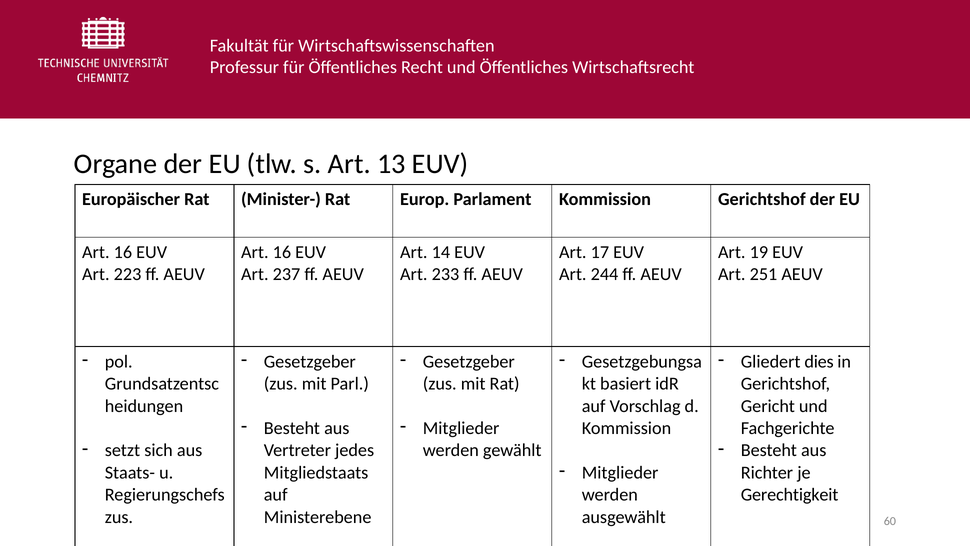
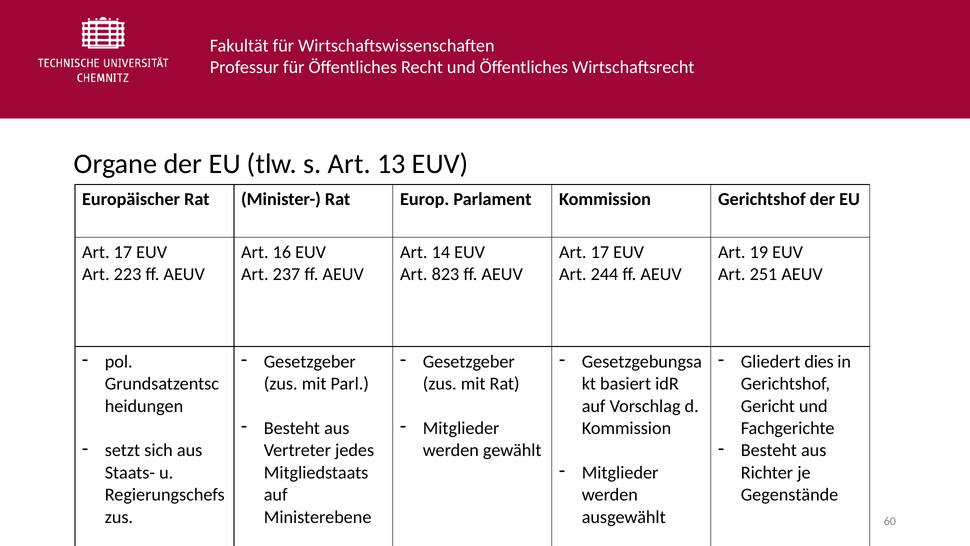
16: 16 -> 17 (123, 252)
233: 233 -> 823 (446, 274)
Gerechtigkeit: Gerechtigkeit -> Gegenstände (790, 495)
